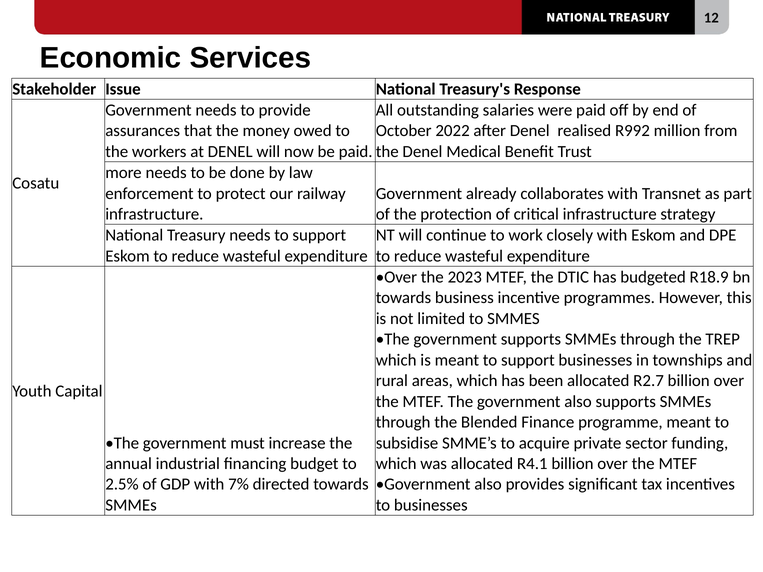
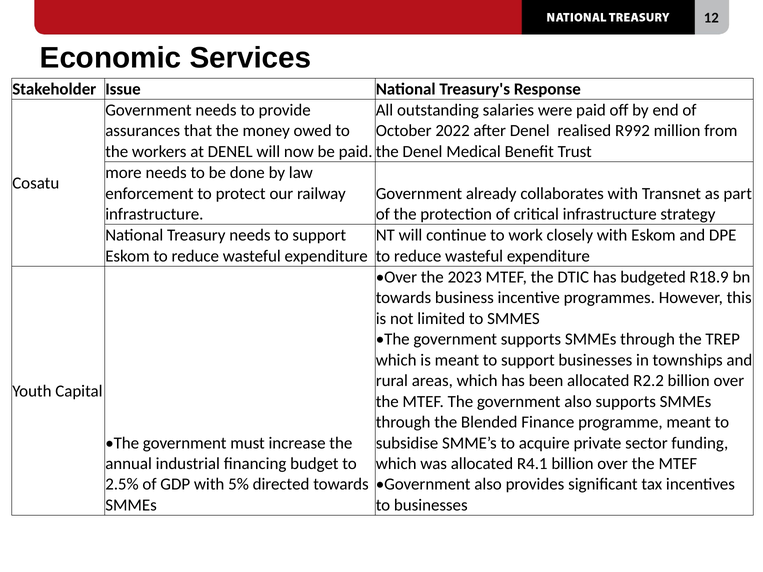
R2.7: R2.7 -> R2.2 (649, 381)
7%: 7% -> 5% (239, 485)
